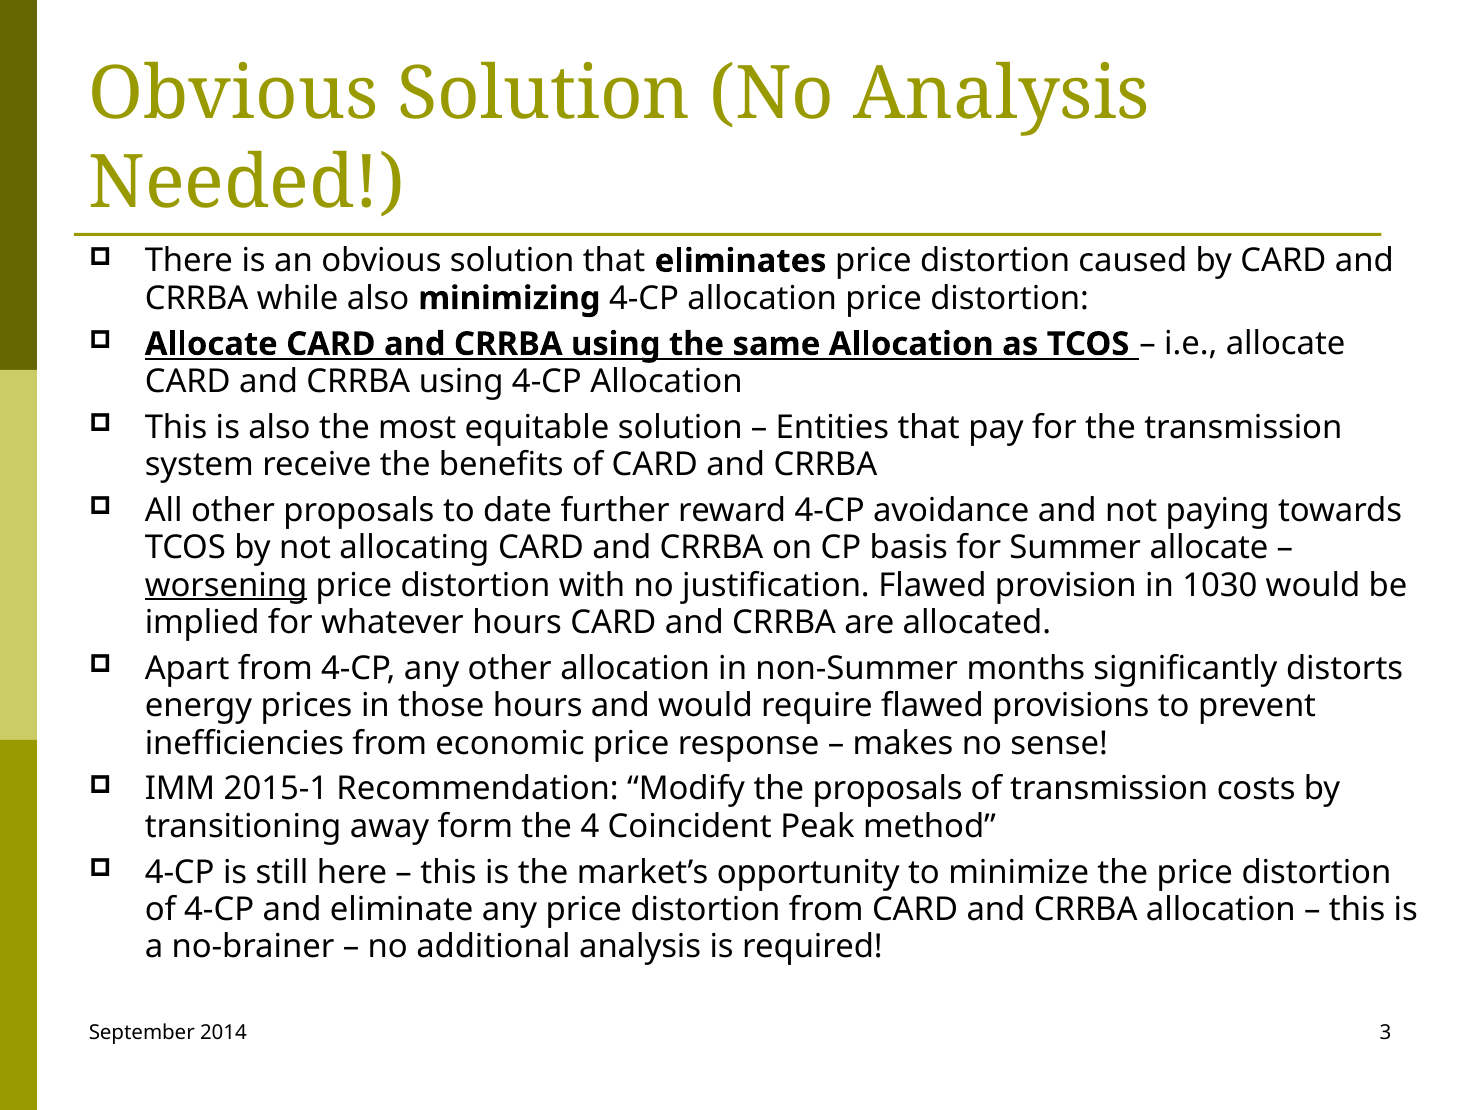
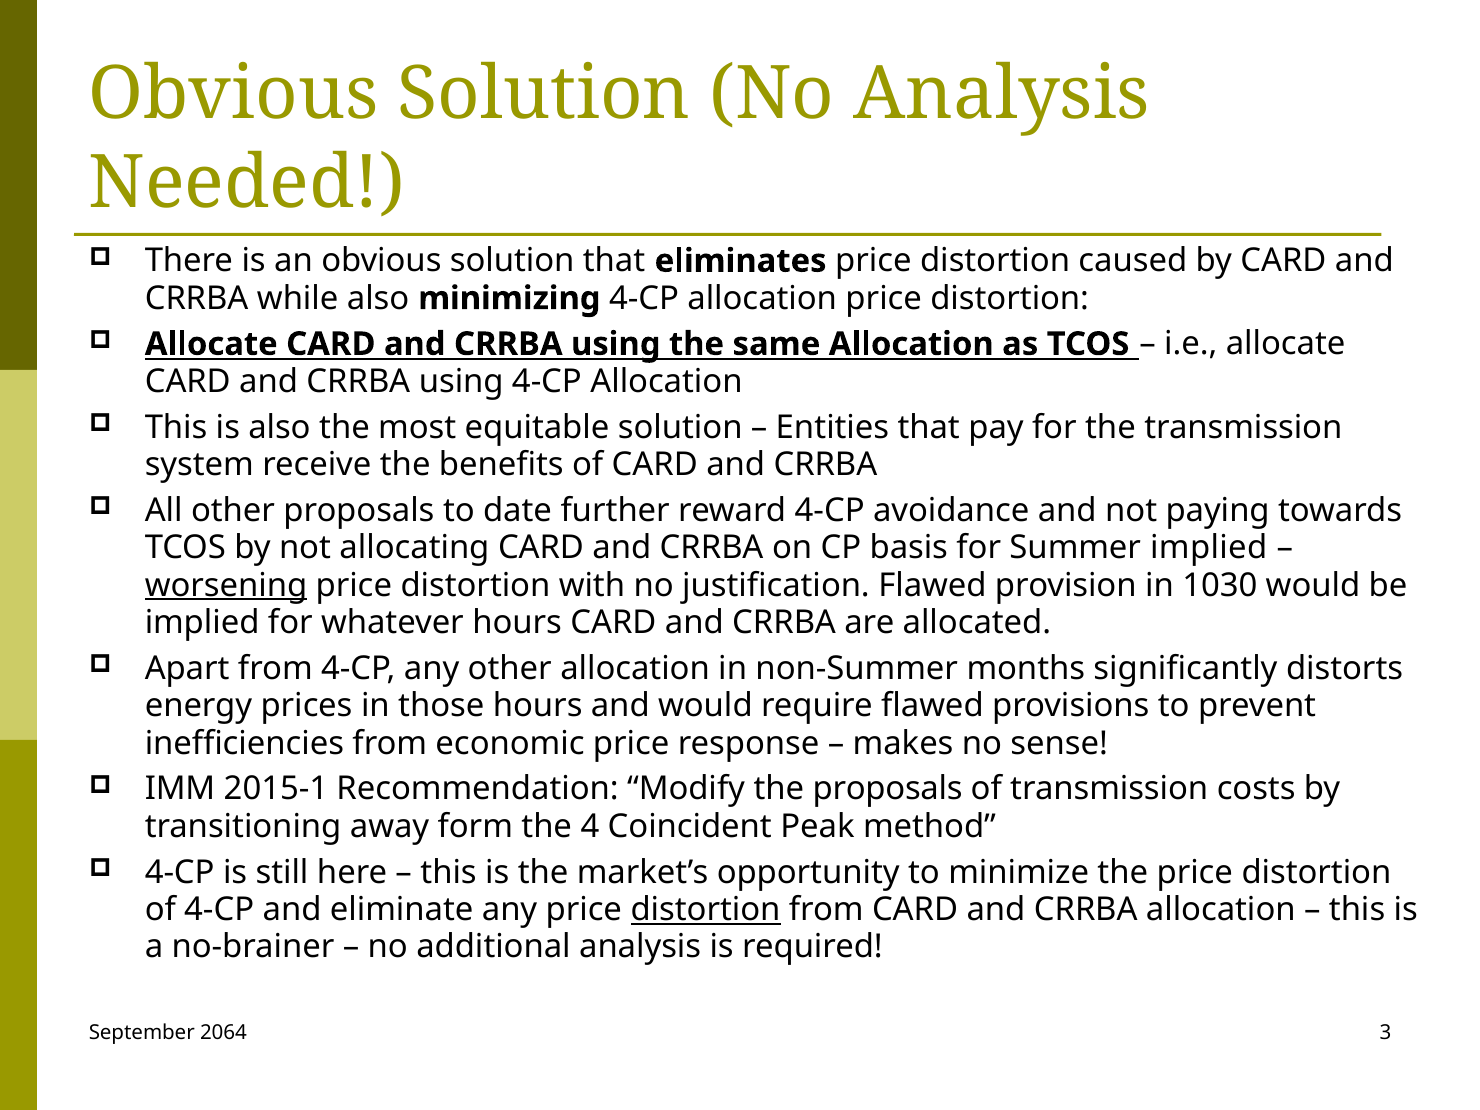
Summer allocate: allocate -> implied (1209, 548)
distortion underline: none -> present (706, 910)
2014: 2014 -> 2064 (223, 1033)
